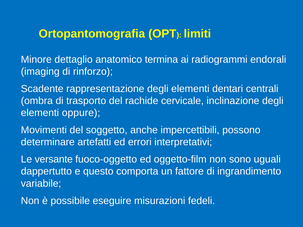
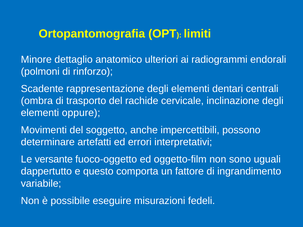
termina: termina -> ulteriori (161, 60)
imaging: imaging -> polmoni (40, 72)
